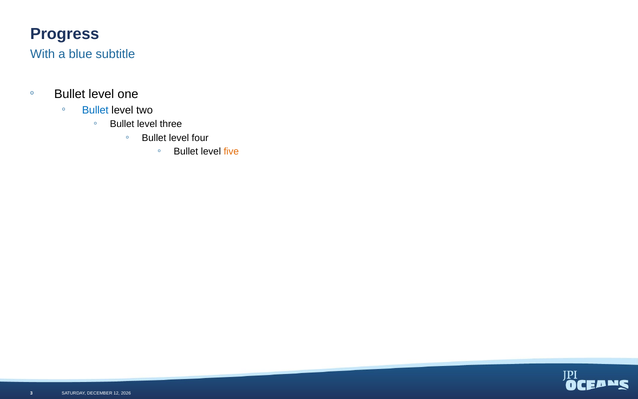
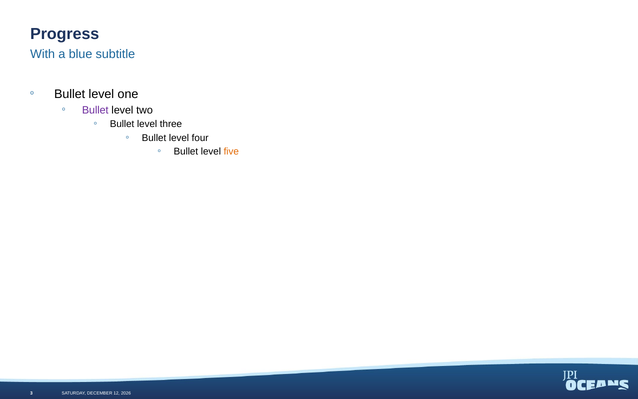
Bullet colour: blue -> purple (95, 110)
